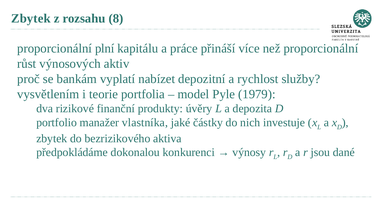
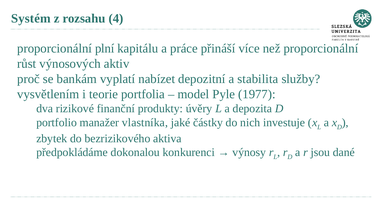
Zbytek: Zbytek -> Systém (31, 19)
8: 8 -> 4 (116, 19)
rychlost: rychlost -> stabilita (258, 79)
1979: 1979 -> 1977 (257, 94)
